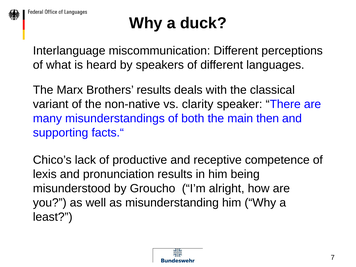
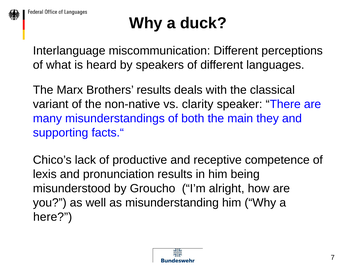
then: then -> they (268, 118)
least: least -> here (53, 217)
